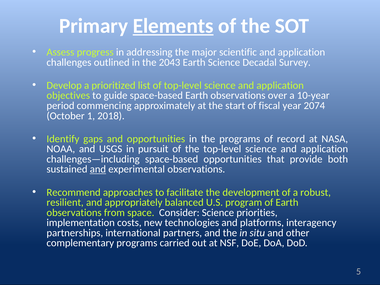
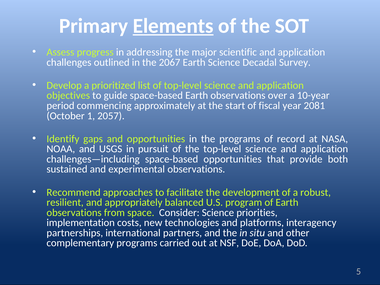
2043: 2043 -> 2067 (170, 62)
2074: 2074 -> 2081 (314, 106)
2018: 2018 -> 2057 (111, 116)
and underline: present -> none (98, 169)
